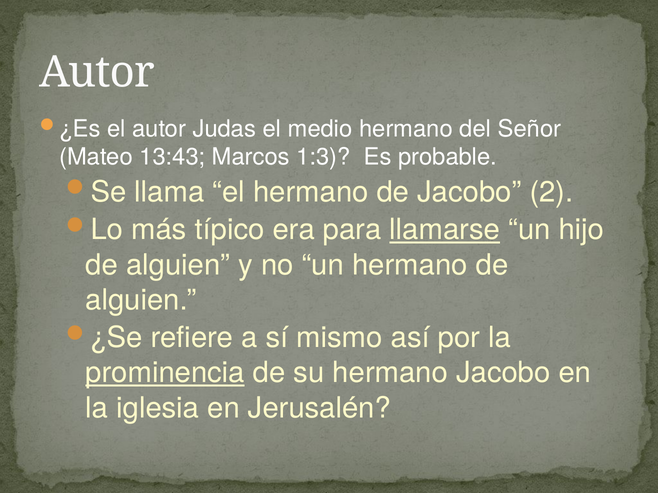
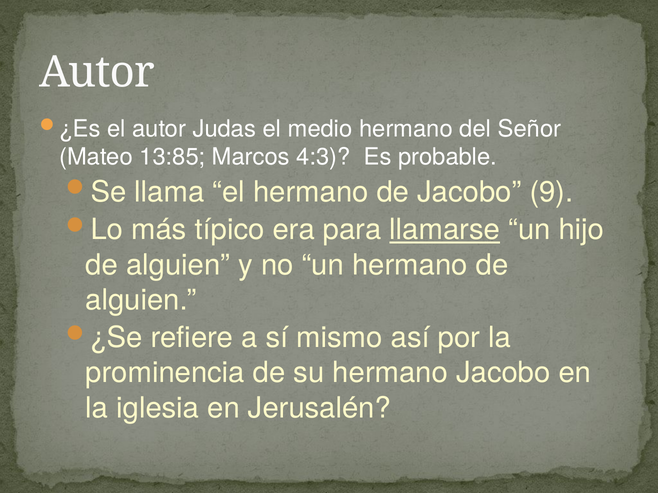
13:43: 13:43 -> 13:85 (172, 157)
1:3: 1:3 -> 4:3 (323, 157)
2: 2 -> 9 (551, 192)
prominencia underline: present -> none (165, 373)
